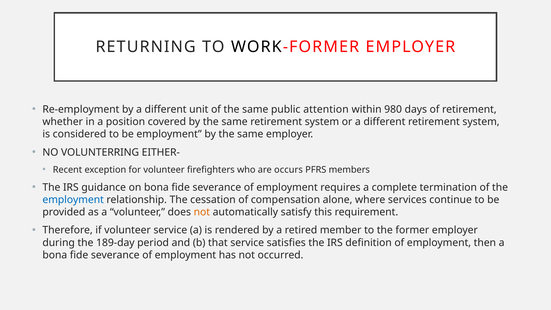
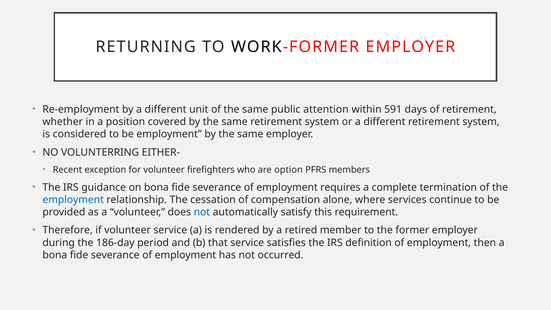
980: 980 -> 591 (393, 109)
occurs: occurs -> option (288, 170)
not colour: orange -> blue (202, 212)
189-day: 189-day -> 186-day (115, 243)
